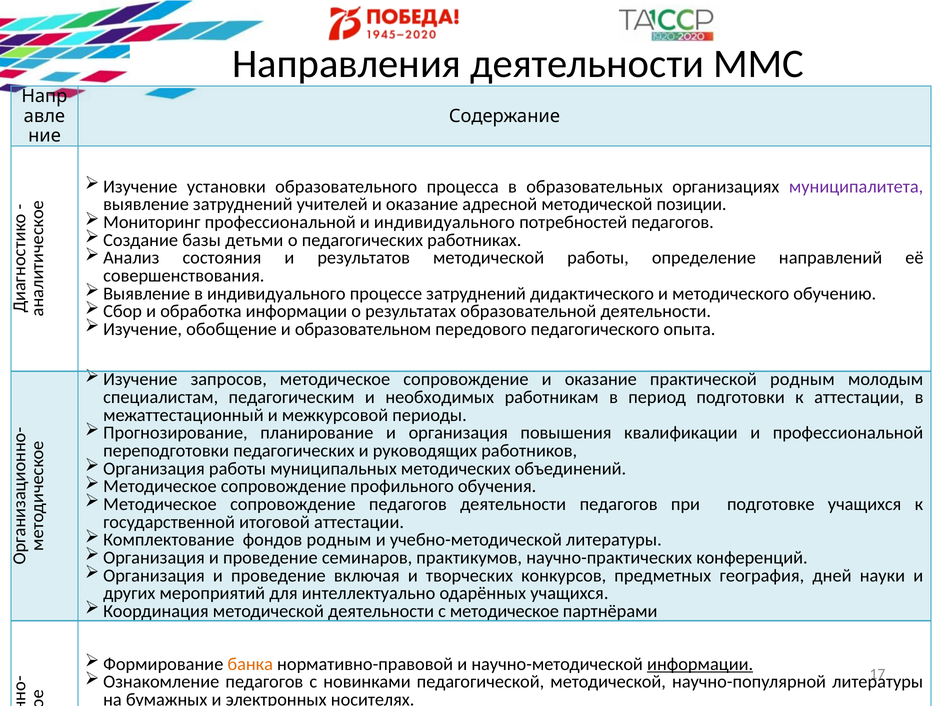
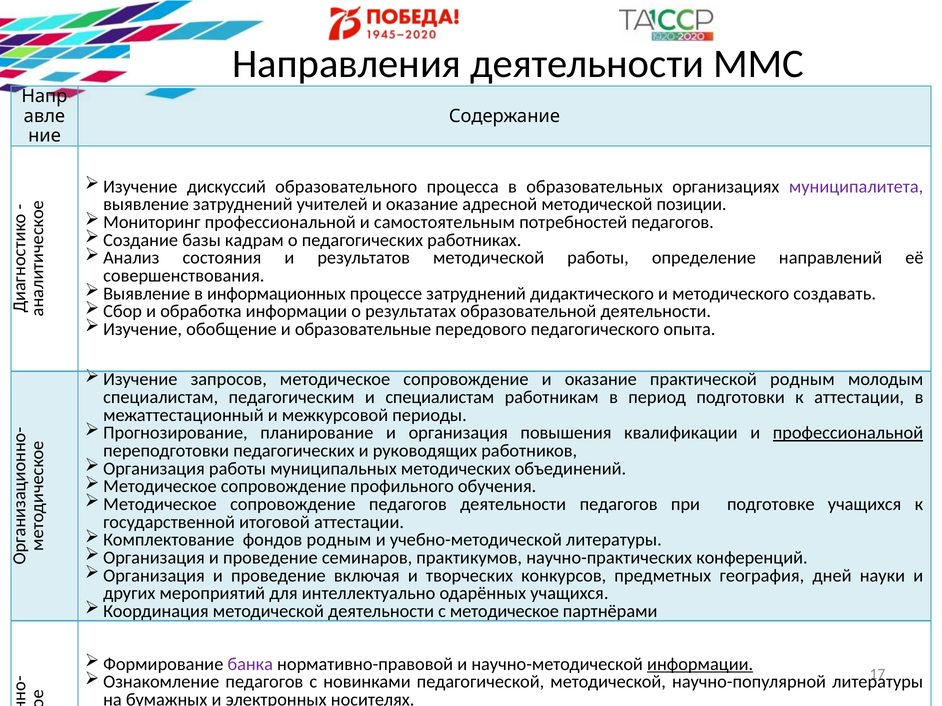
установки: установки -> дискуссий (226, 187)
и индивидуального: индивидуального -> самостоятельным (444, 222)
детьми: детьми -> кадрам (254, 240)
в индивидуального: индивидуального -> информационных (276, 294)
обучению: обучению -> создавать (835, 294)
образовательном: образовательном -> образовательные (363, 329)
и необходимых: необходимых -> специалистам (440, 398)
профессиональной underline: none -> present (848, 433)
банка colour: orange -> purple (250, 664)
